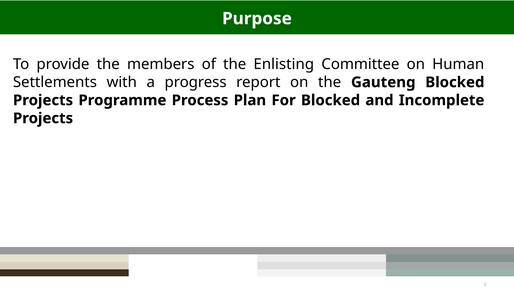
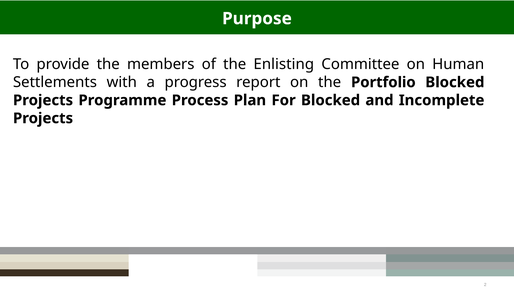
Gauteng: Gauteng -> Portfolio (383, 82)
